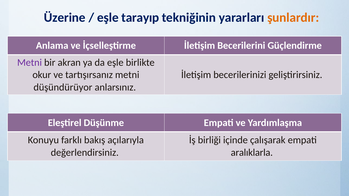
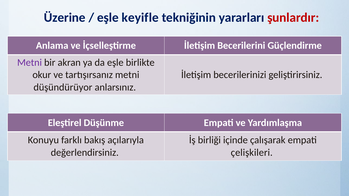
tarayıp: tarayıp -> keyifle (140, 18)
şunlardır colour: orange -> red (293, 18)
aralıklarla: aralıklarla -> çelişkileri (252, 153)
